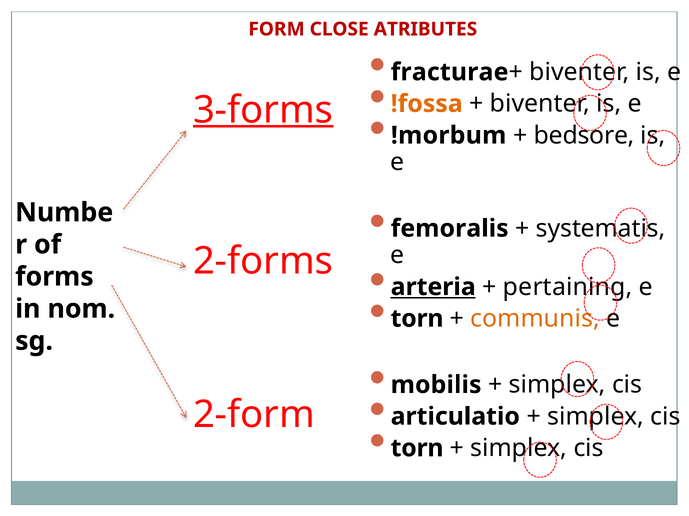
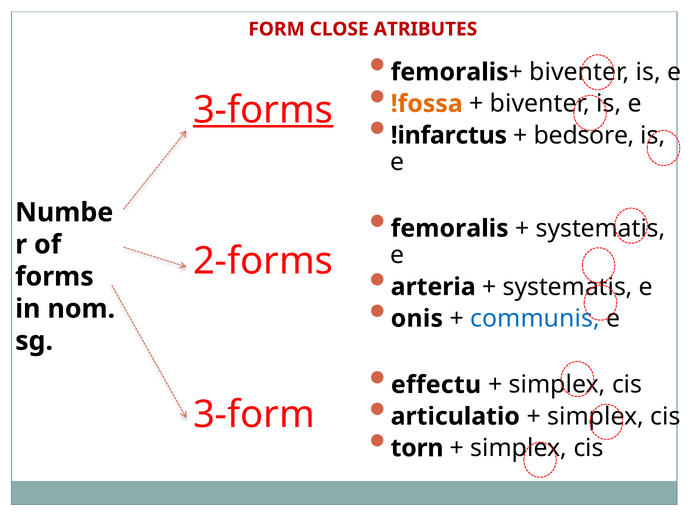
fracturae: fracturae -> femoralis (450, 72)
!morbum: !morbum -> !infarctus (449, 136)
arteria underline: present -> none (433, 287)
pertaining: pertaining -> systematis (568, 287)
torn: torn -> onis (417, 319)
communis colour: orange -> blue (535, 319)
mobilis: mobilis -> effectu (436, 385)
2-form: 2-form -> 3-form (254, 415)
